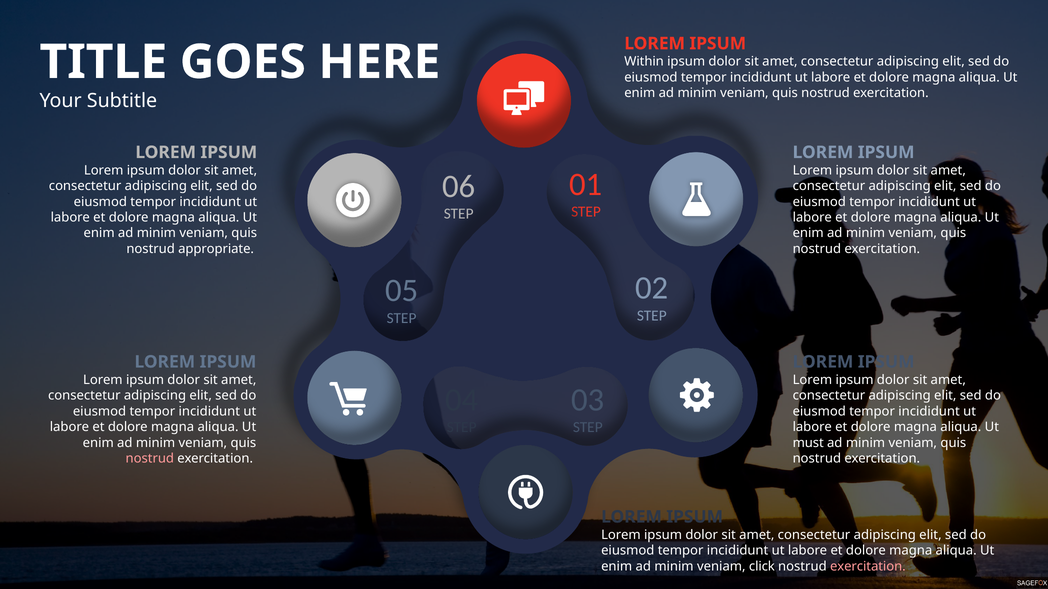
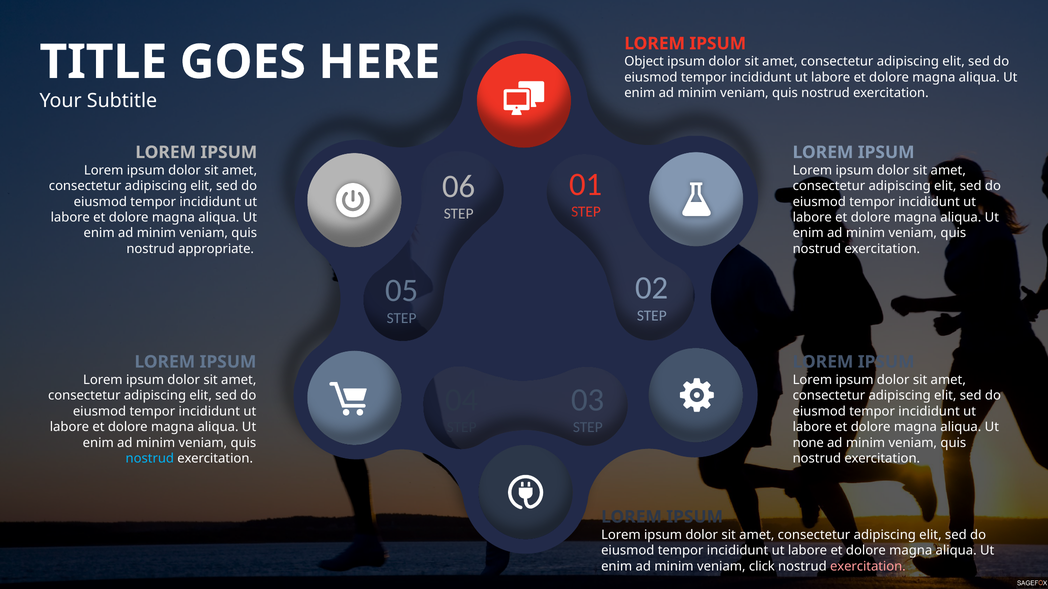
Within: Within -> Object (644, 62)
must: must -> none (808, 443)
nostrud colour: pink -> light blue (150, 459)
